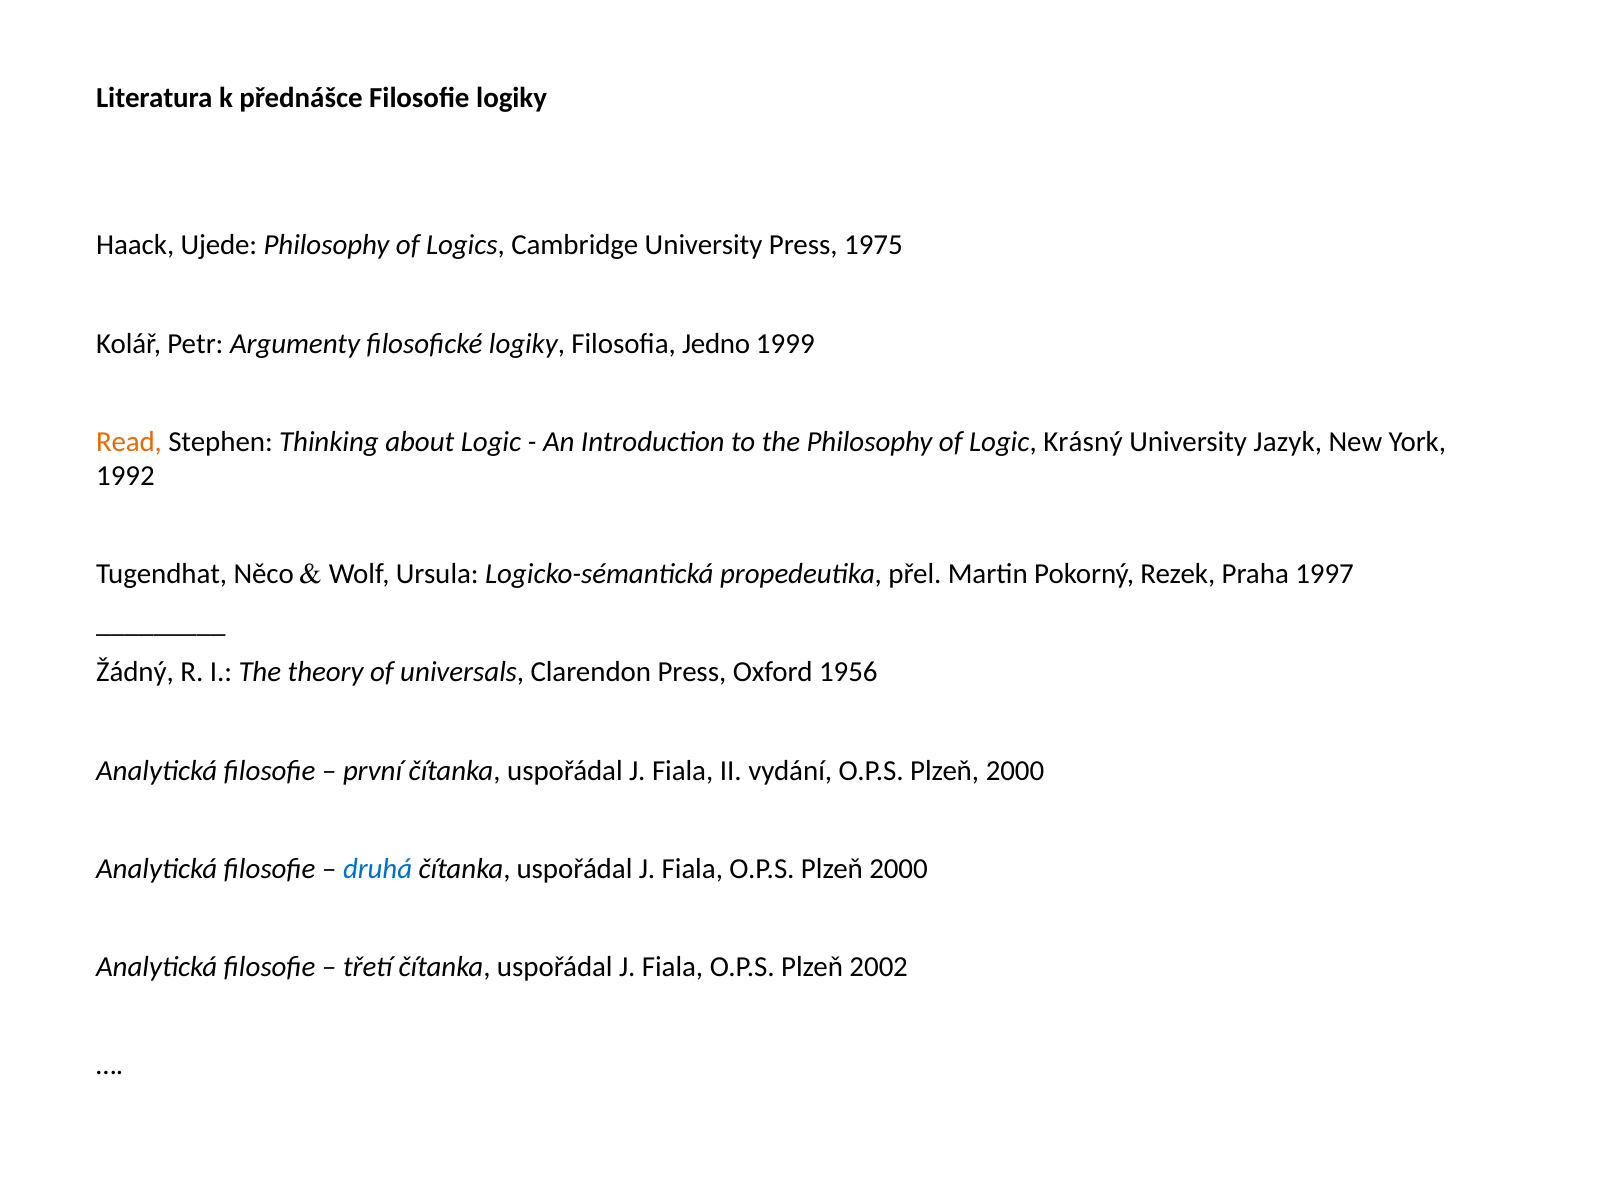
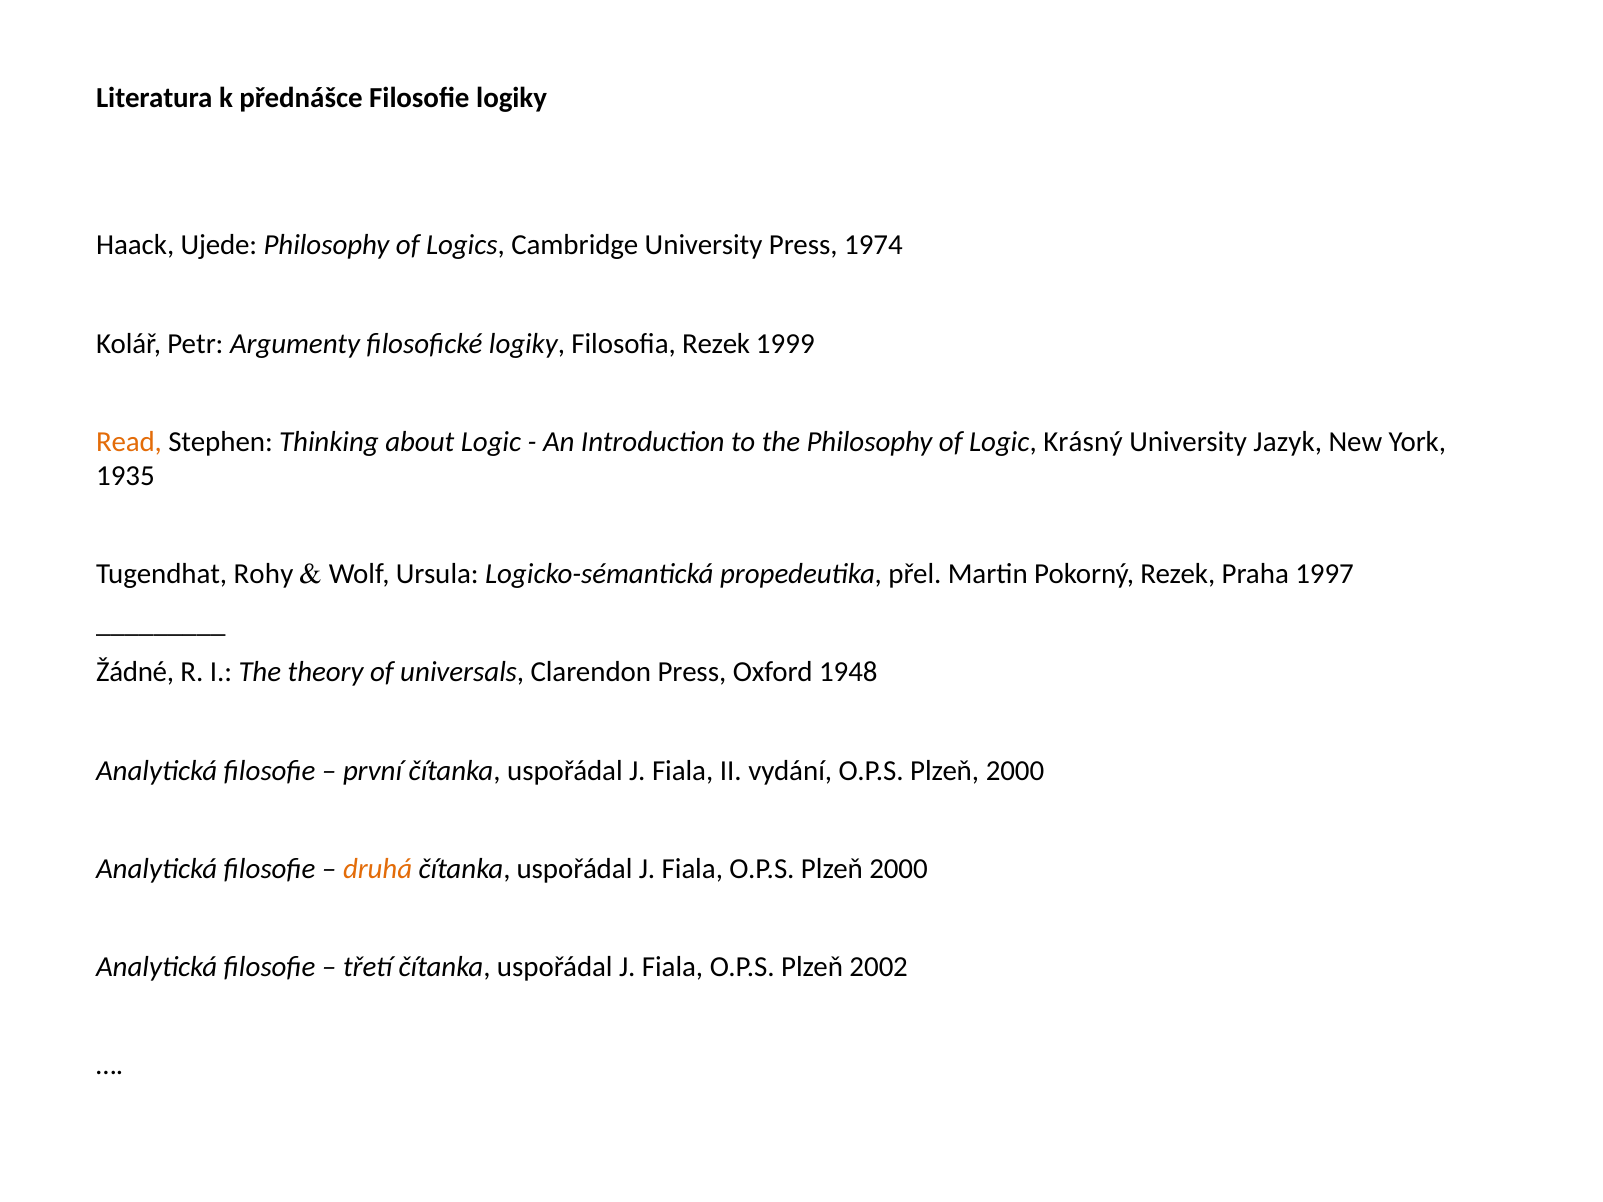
1975: 1975 -> 1974 (873, 245)
Filosofia Jedno: Jedno -> Rezek (716, 344)
1992: 1992 -> 1935 (125, 476)
Něco: Něco -> Rohy (263, 574)
Žádný: Žádný -> Žádné (135, 673)
1956: 1956 -> 1948 (848, 673)
druhá colour: blue -> orange (378, 869)
